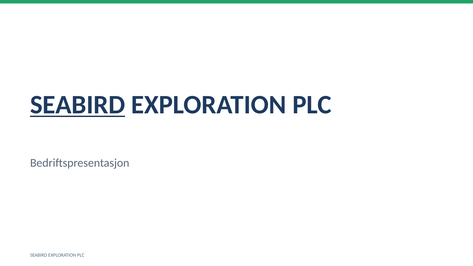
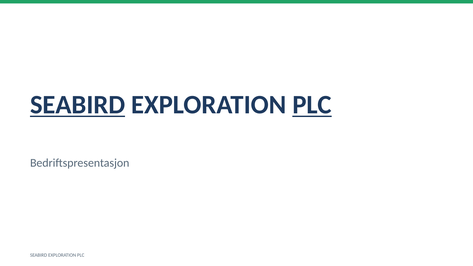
PLC underline: none -> present (312, 105)
